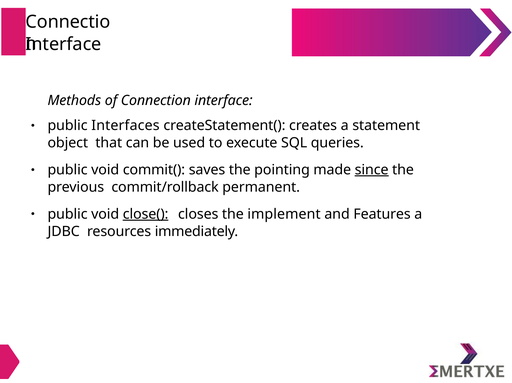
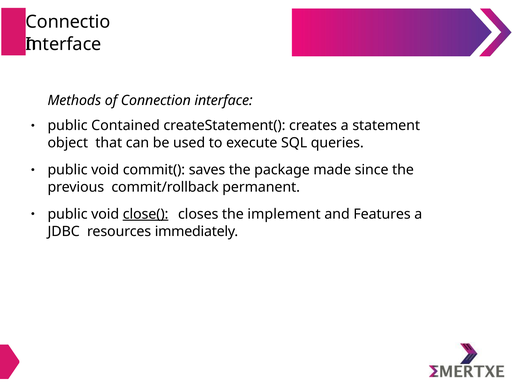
Interfaces: Interfaces -> Contained (126, 126)
pointing: pointing -> package (282, 170)
since underline: present -> none (372, 170)
